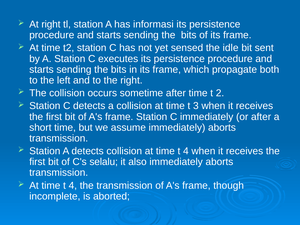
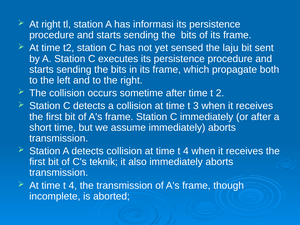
idle: idle -> laju (231, 48)
selalu: selalu -> teknik (104, 162)
